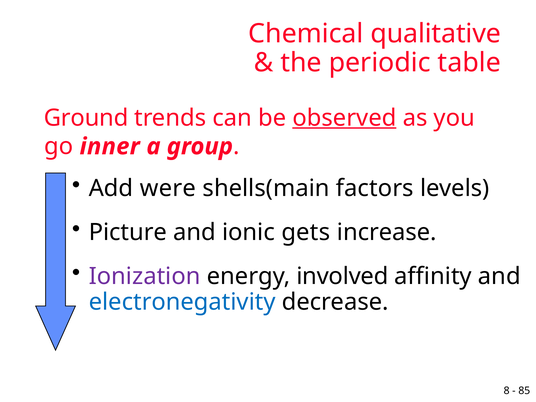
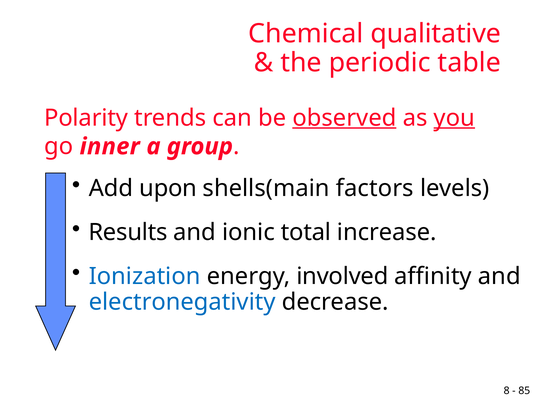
Ground: Ground -> Polarity (86, 118)
you underline: none -> present (454, 118)
were: were -> upon (168, 188)
Picture: Picture -> Results (128, 232)
gets: gets -> total (306, 232)
Ionization colour: purple -> blue (145, 276)
